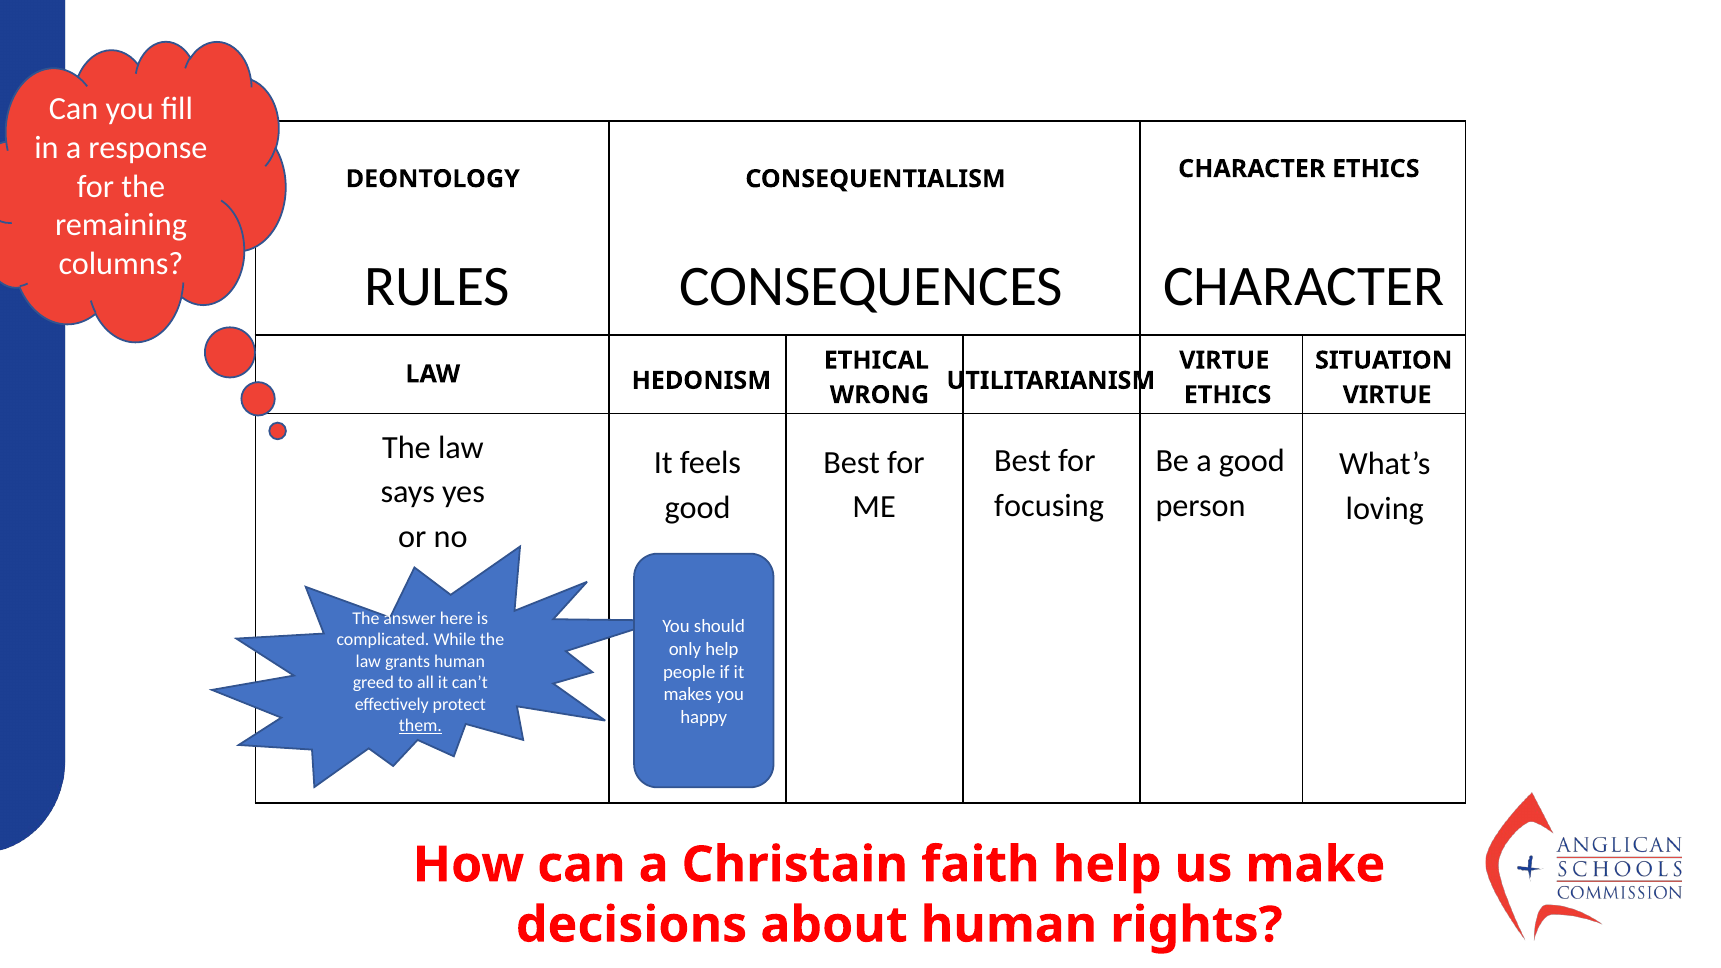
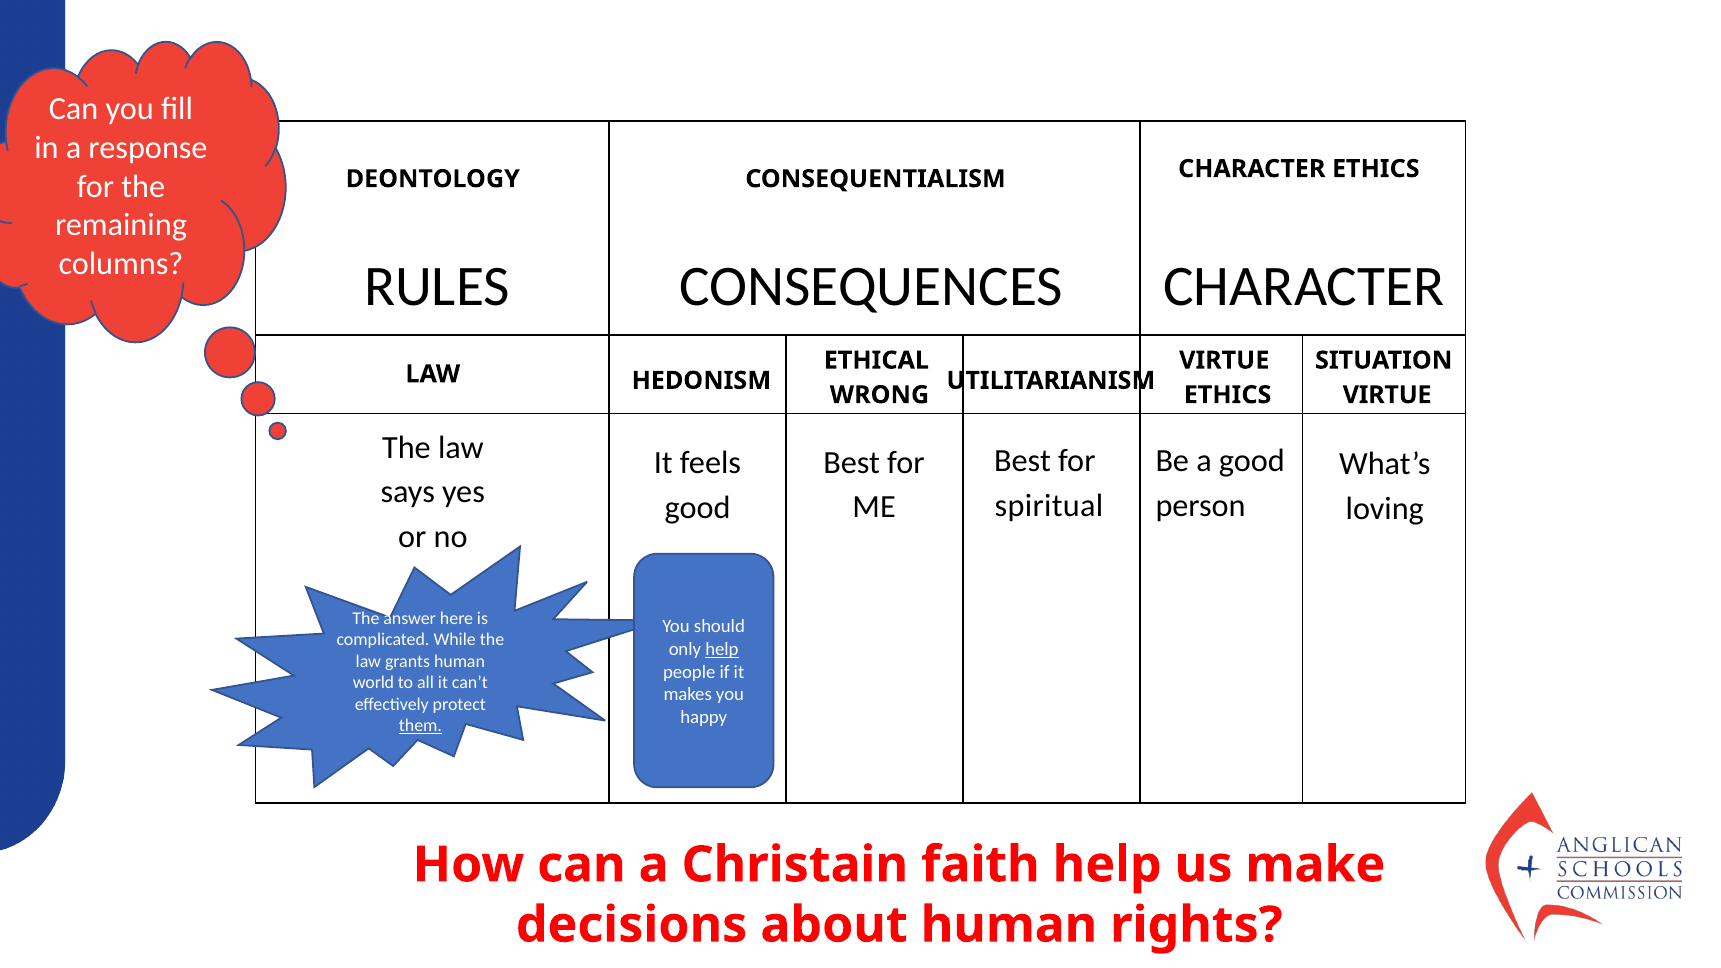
focusing: focusing -> spiritual (1049, 505)
help underline: none -> present (722, 649)
greed: greed -> world (374, 683)
